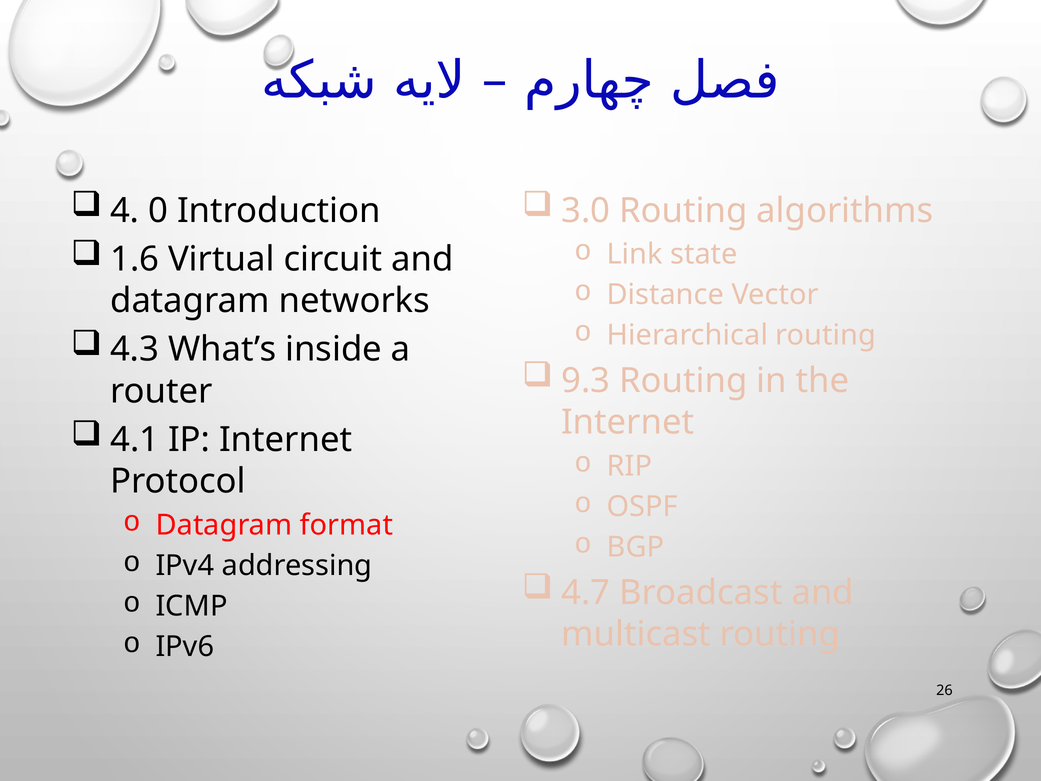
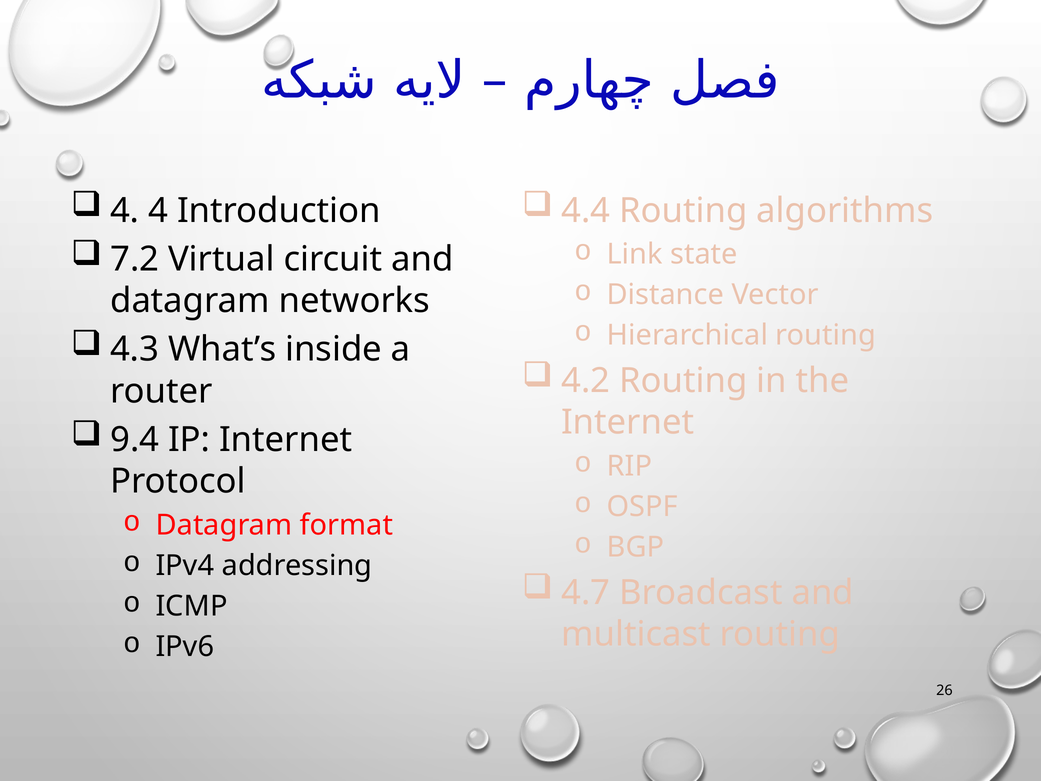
4 0: 0 -> 4 (158, 211)
3.0: 3.0 -> 4.4 (586, 211)
1.6: 1.6 -> 7.2 (135, 259)
9.3: 9.3 -> 4.2 (586, 381)
4.1: 4.1 -> 9.4 (135, 440)
